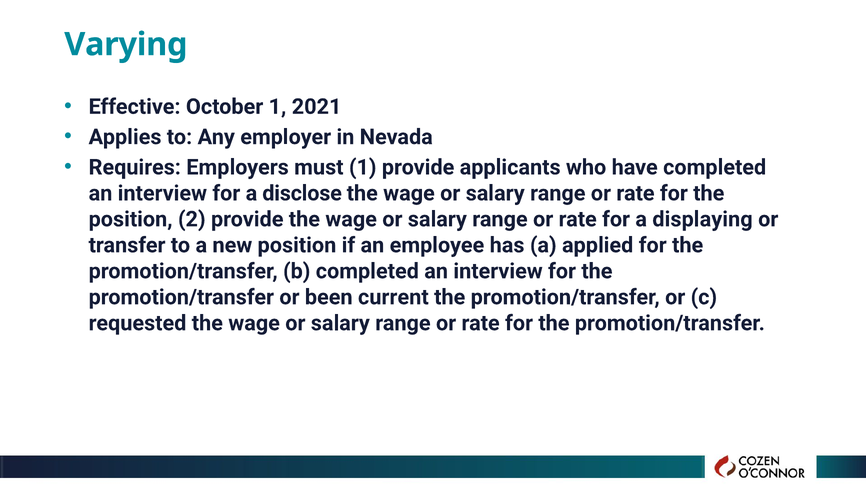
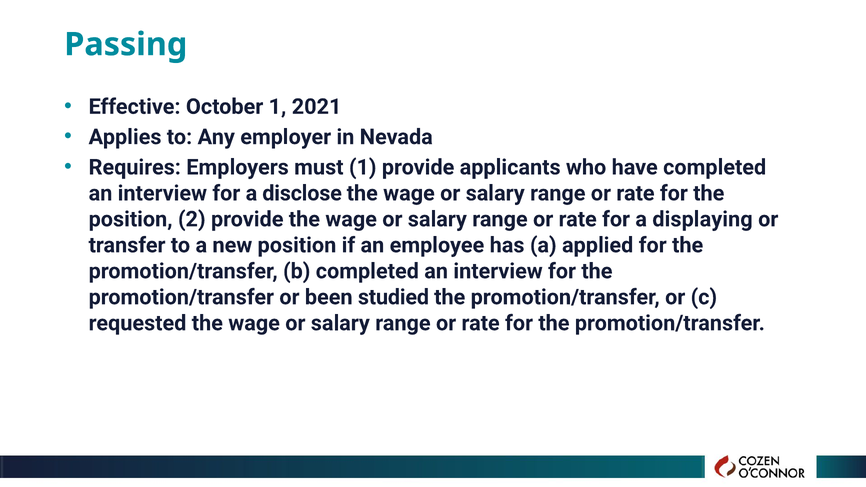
Varying: Varying -> Passing (126, 45)
current: current -> studied (393, 297)
